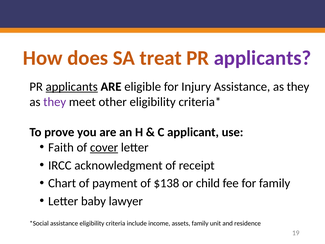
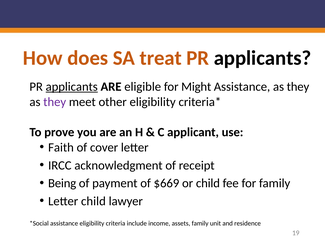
applicants colour: purple -> black (263, 58)
Injury: Injury -> Might (196, 87)
cover underline: present -> none (104, 147)
Chart: Chart -> Being (62, 183)
$138: $138 -> $669 (166, 183)
Letter baby: baby -> child (93, 201)
